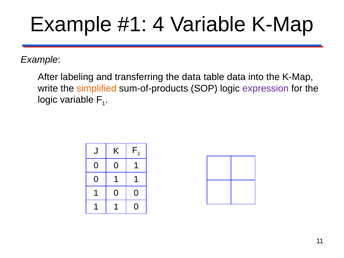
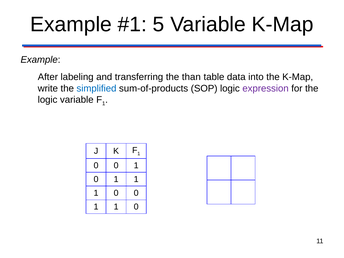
4: 4 -> 5 (159, 24)
the data: data -> than (191, 77)
simplified colour: orange -> blue (96, 88)
